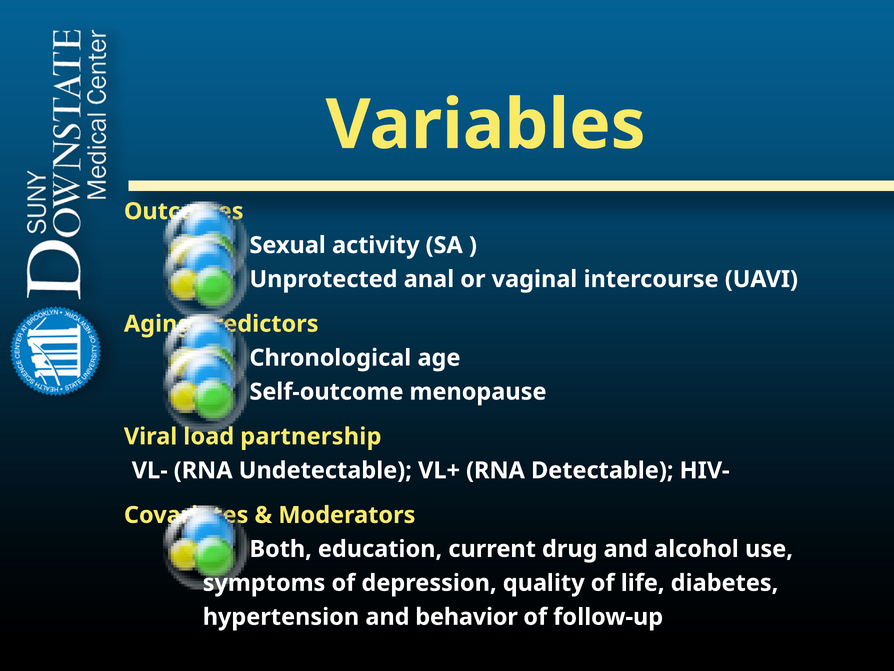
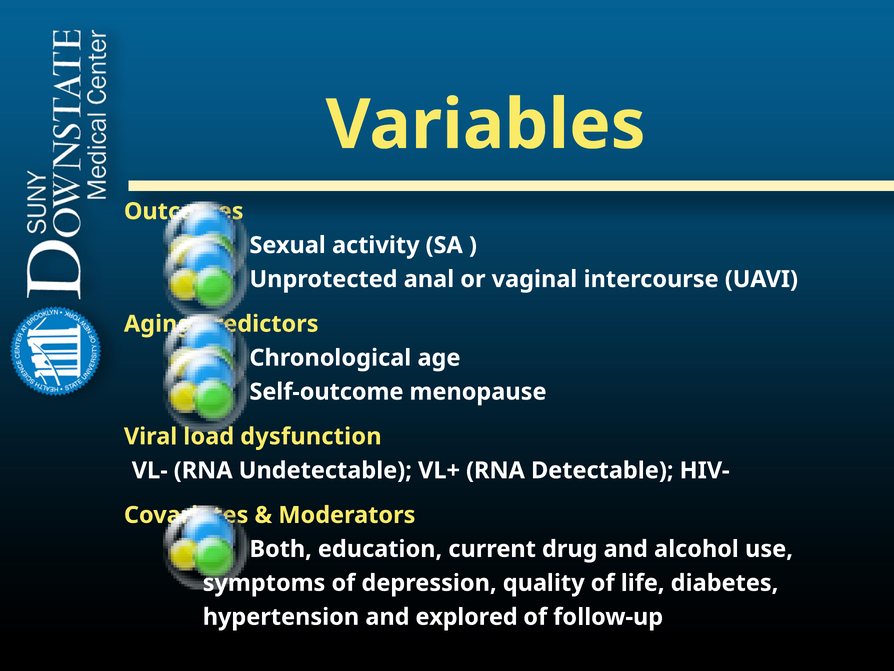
partnership: partnership -> dysfunction (311, 436)
behavior: behavior -> explored (467, 617)
